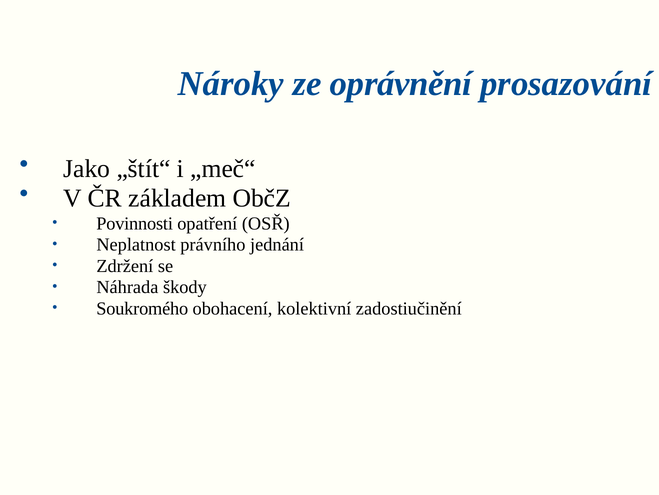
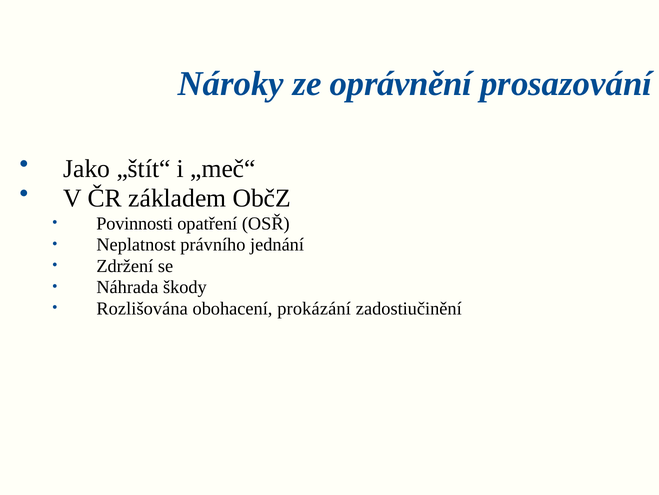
Soukromého: Soukromého -> Rozlišována (142, 308)
kolektivní: kolektivní -> prokázání (314, 308)
